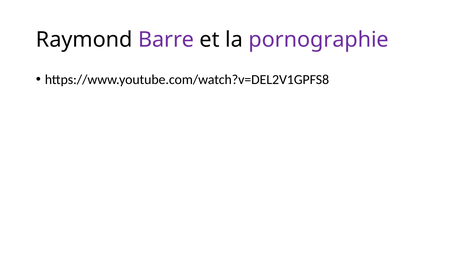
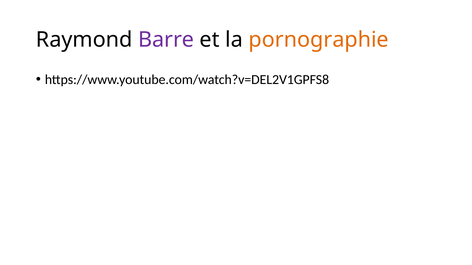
pornographie colour: purple -> orange (319, 40)
